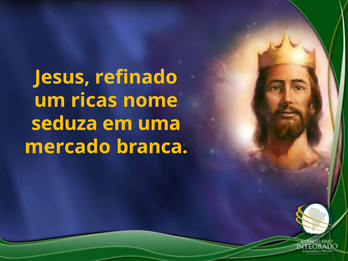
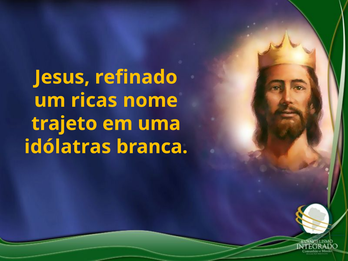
seduza: seduza -> trajeto (64, 124)
mercado: mercado -> idólatras (68, 147)
